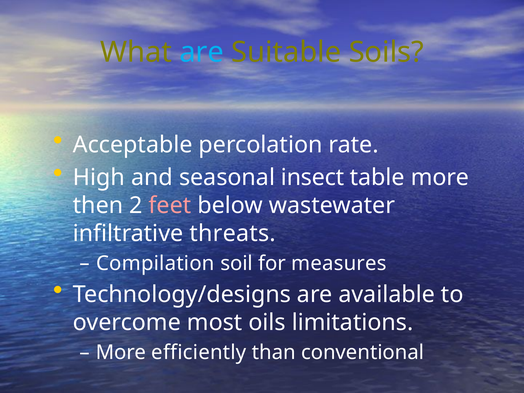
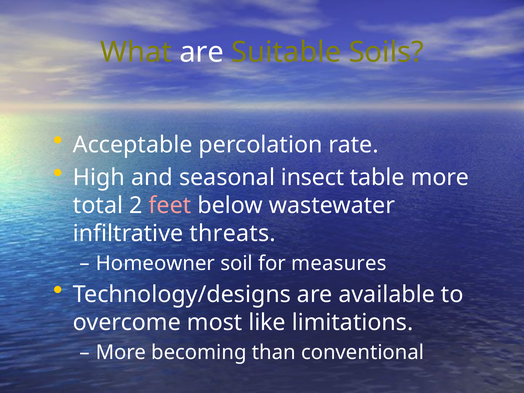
are colour: light blue -> white (202, 52)
then: then -> total (98, 205)
Compilation: Compilation -> Homeowner (155, 263)
oils: oils -> like (267, 322)
efficiently: efficiently -> becoming (199, 353)
